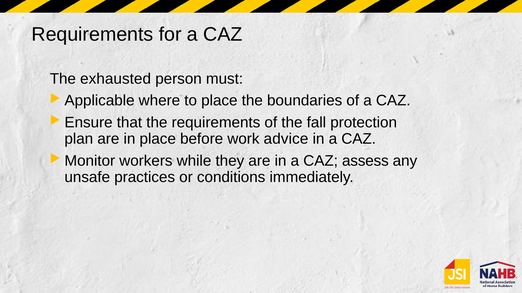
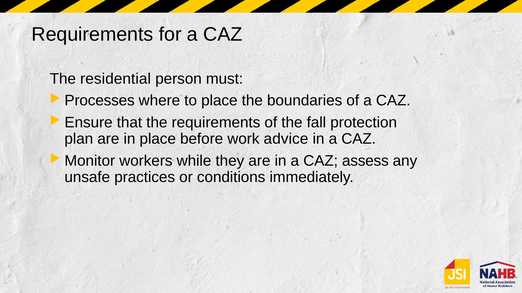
exhausted: exhausted -> residential (116, 79)
Applicable: Applicable -> Processes (100, 101)
